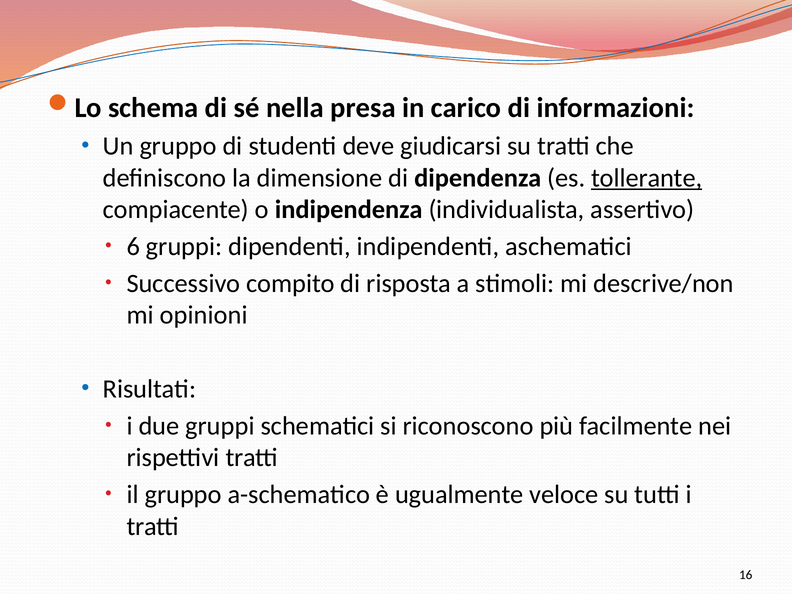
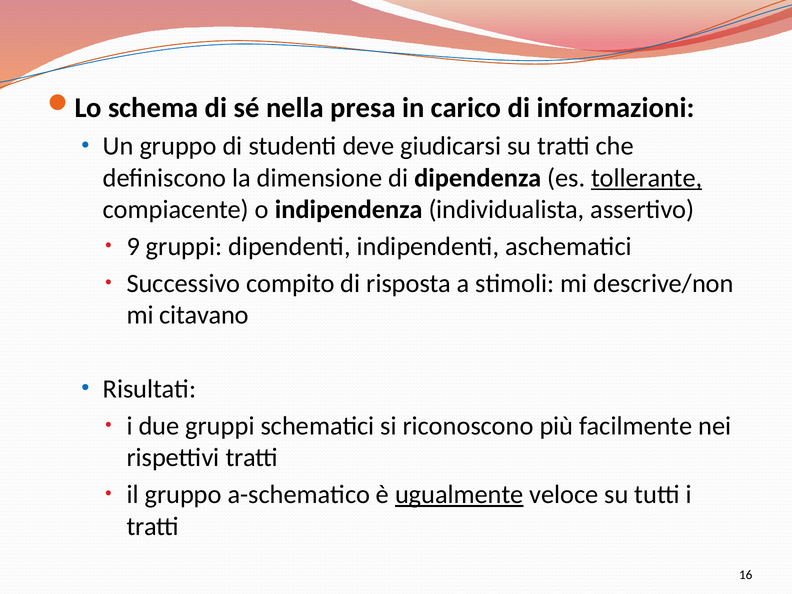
6: 6 -> 9 (133, 247)
opinioni: opinioni -> citavano (204, 315)
ugualmente underline: none -> present (459, 495)
